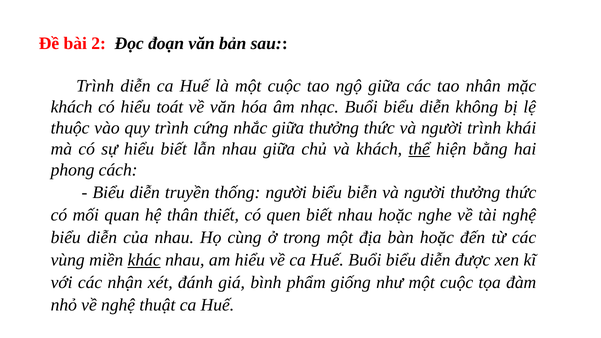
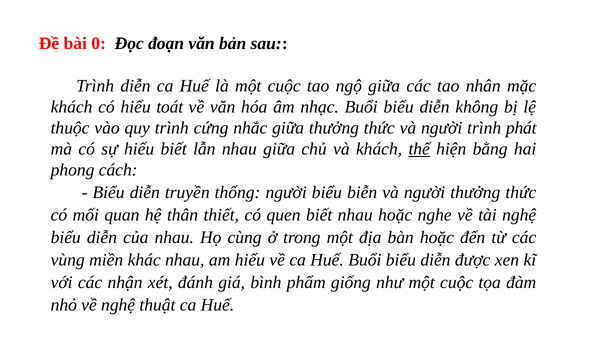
2: 2 -> 0 (99, 44)
khái: khái -> phát (521, 128)
khác underline: present -> none (144, 260)
